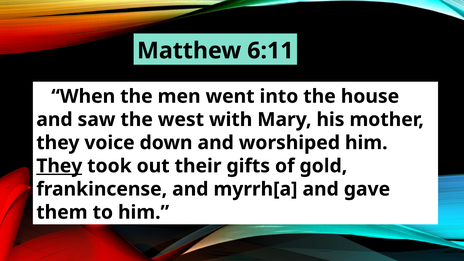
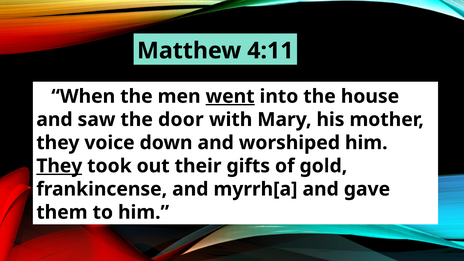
6:11: 6:11 -> 4:11 (270, 51)
went underline: none -> present (230, 96)
west: west -> door (181, 120)
